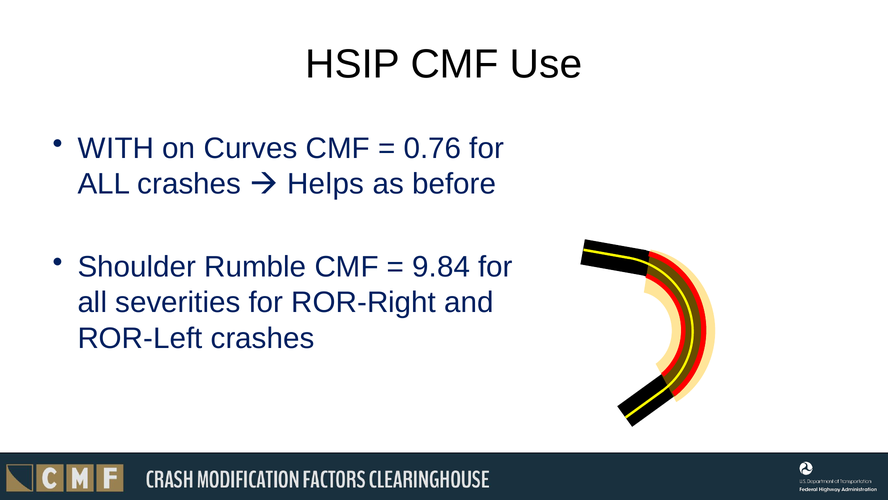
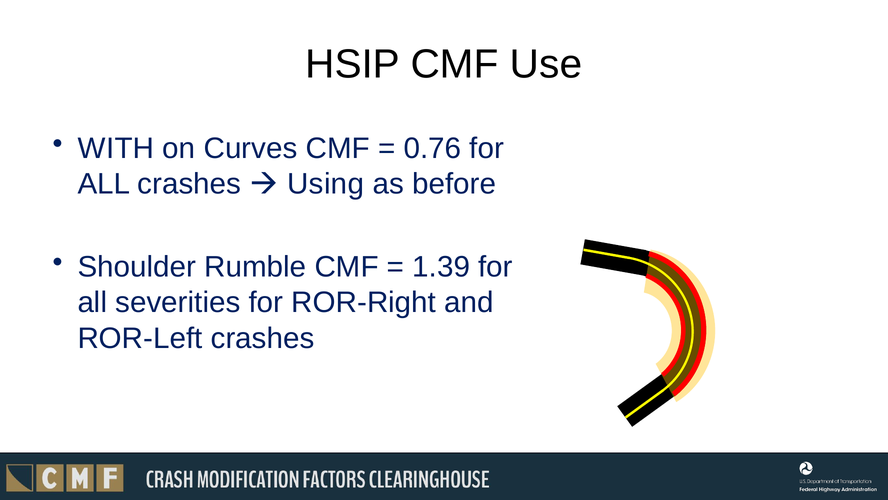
Helps: Helps -> Using (326, 184)
9.84: 9.84 -> 1.39 (441, 267)
